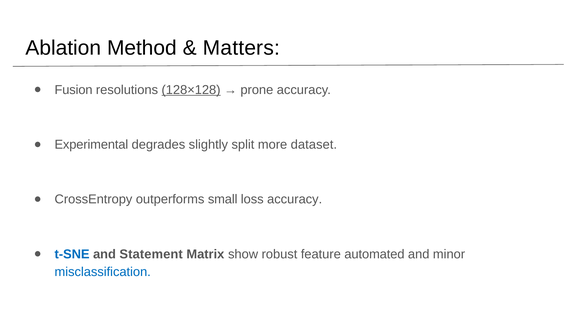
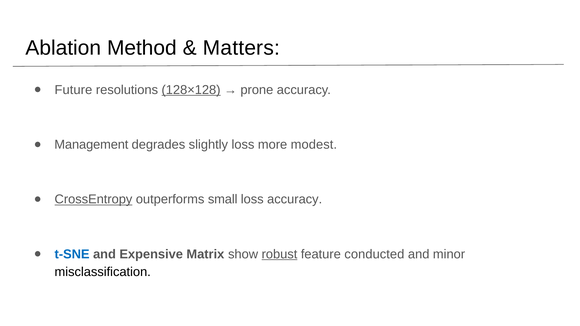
Fusion: Fusion -> Future (73, 90)
Experimental: Experimental -> Management (91, 145)
slightly split: split -> loss (243, 145)
dataset: dataset -> modest (314, 145)
CrossEntropy underline: none -> present (93, 200)
Statement: Statement -> Expensive (151, 254)
robust underline: none -> present (279, 254)
automated: automated -> conducted (374, 254)
misclassification colour: blue -> black (103, 272)
